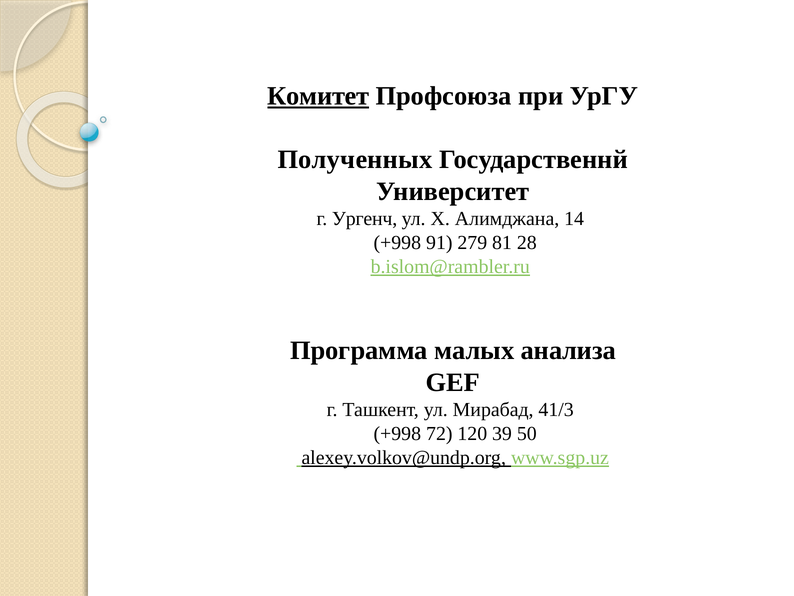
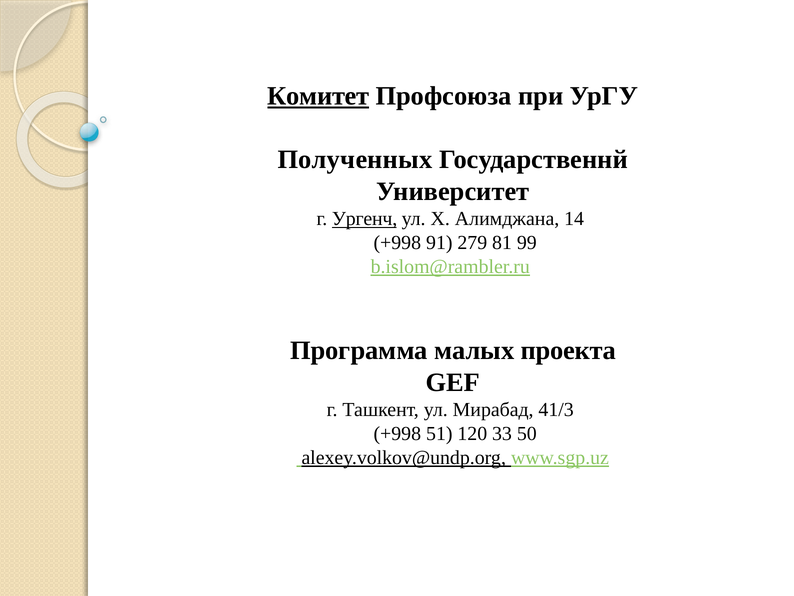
Ургенч underline: none -> present (365, 219)
28: 28 -> 99 (527, 242)
анализа: анализа -> проекта (568, 350)
72: 72 -> 51 (439, 433)
39: 39 -> 33 (502, 433)
